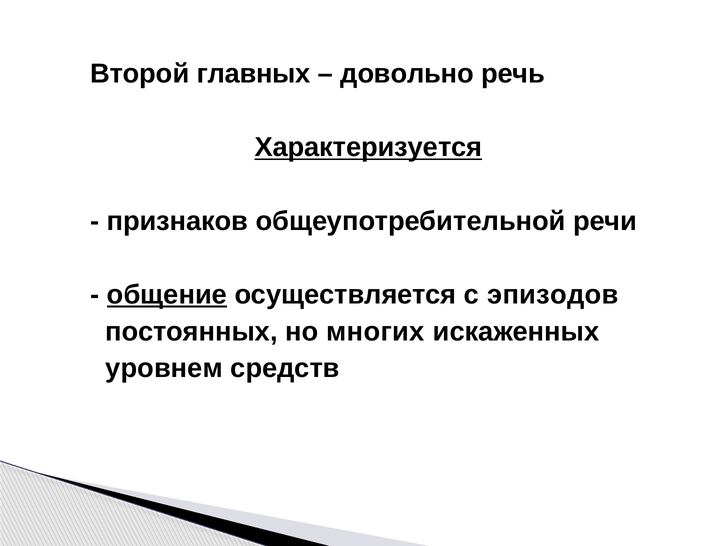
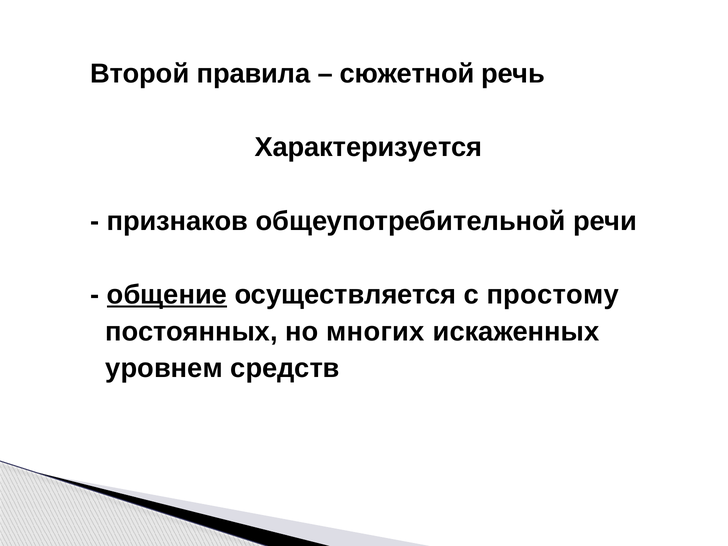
главных: главных -> правила (254, 74)
довольно: довольно -> сюжетной (407, 74)
Характеризуется underline: present -> none (368, 147)
эпизодов: эпизодов -> простому (553, 295)
